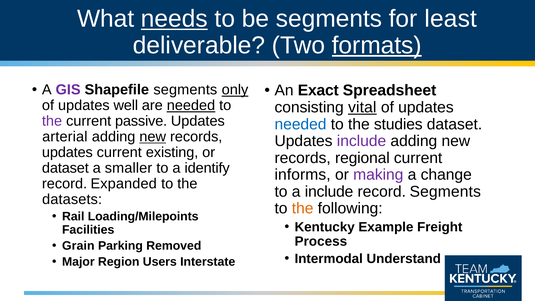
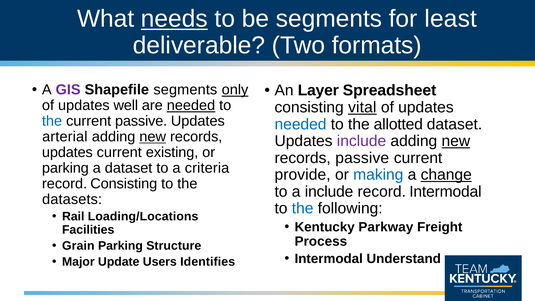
formats underline: present -> none (377, 45)
Exact: Exact -> Layer (318, 90)
the colour: purple -> blue (52, 121)
studies: studies -> allotted (398, 124)
new underline: none -> present (456, 141)
records regional: regional -> passive (362, 158)
dataset: dataset -> parking (65, 168)
a smaller: smaller -> dataset (129, 168)
identify: identify -> criteria (207, 168)
informs: informs -> provide (303, 175)
making colour: purple -> blue (378, 175)
change underline: none -> present (446, 175)
record Expanded: Expanded -> Consisting (124, 184)
record Segments: Segments -> Intermodal (445, 192)
the colour: orange -> blue (303, 208)
Loading/Milepoints: Loading/Milepoints -> Loading/Locations (143, 217)
Example: Example -> Parkway (386, 227)
Removed: Removed -> Structure (174, 246)
Region: Region -> Update (119, 262)
Interstate: Interstate -> Identifies (208, 262)
